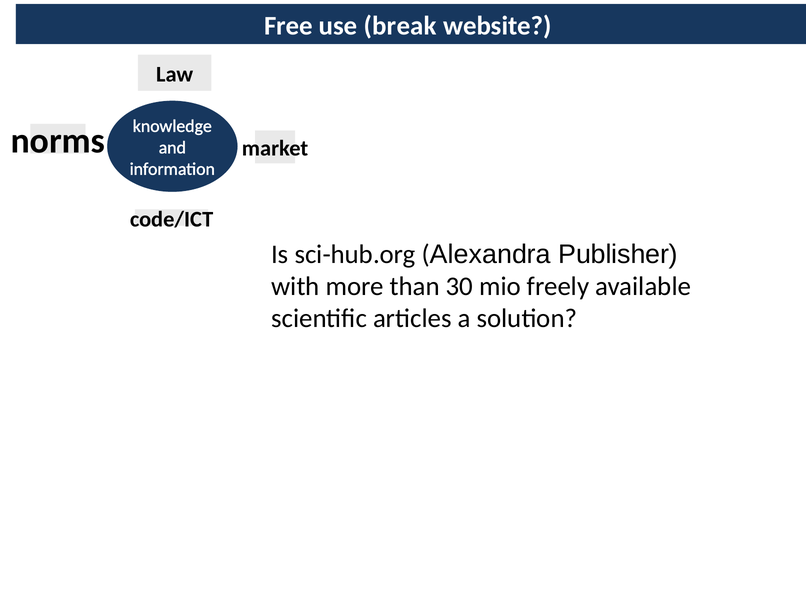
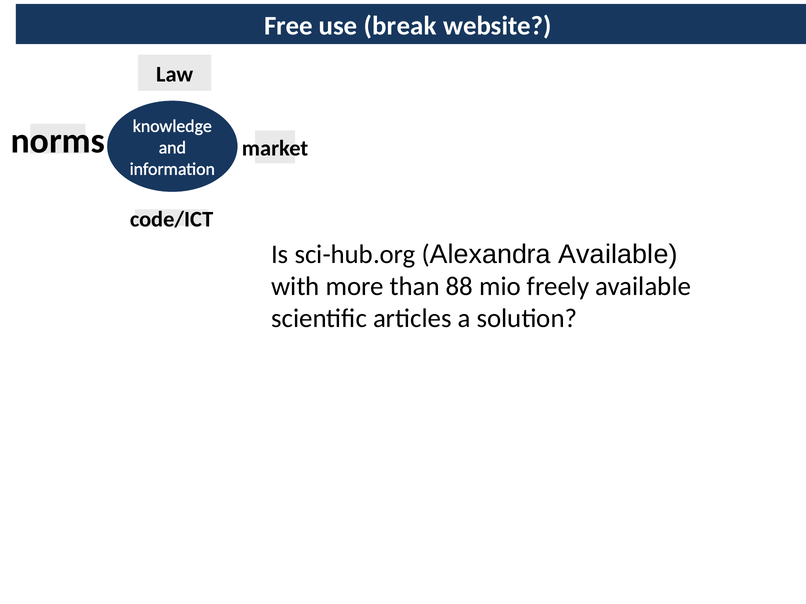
Alexandra Publisher: Publisher -> Available (618, 254)
30: 30 -> 88 (459, 287)
